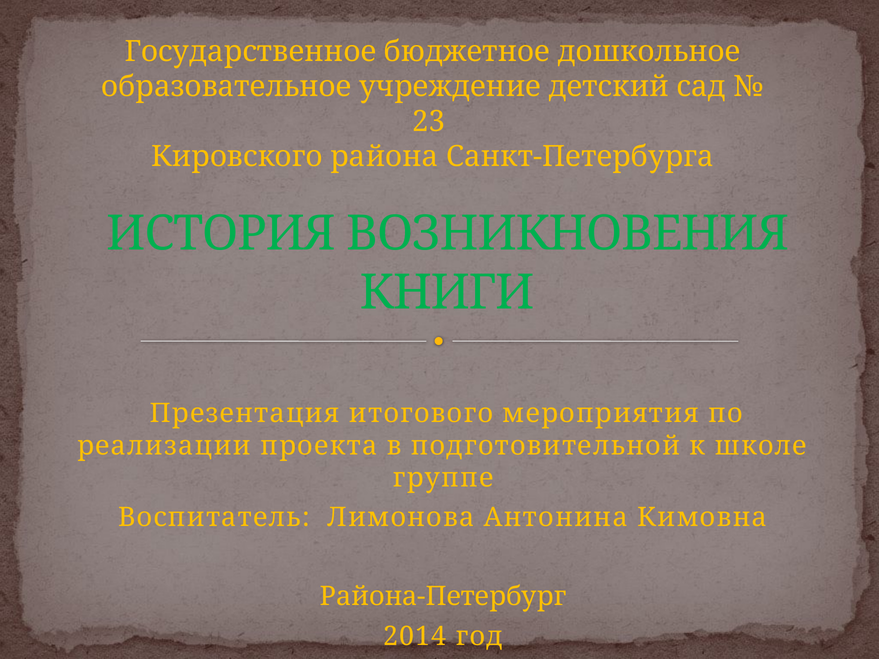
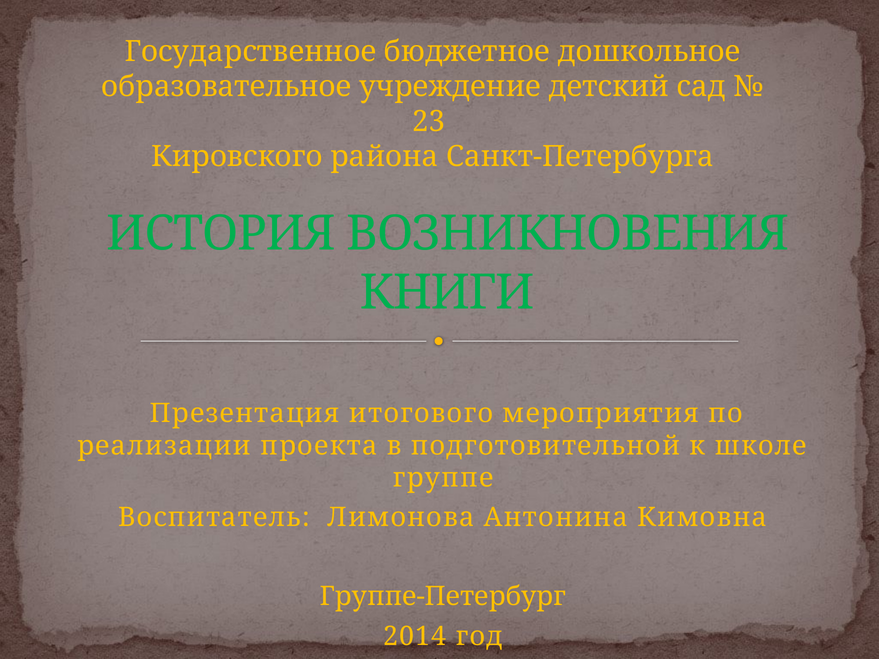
Района-Петербург: Района-Петербург -> Группе-Петербург (443, 597)
